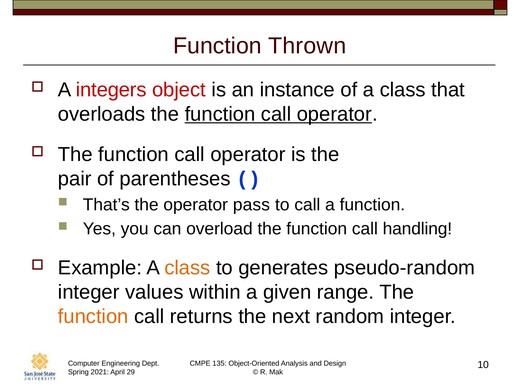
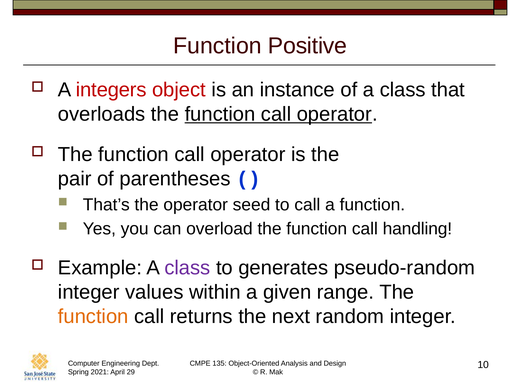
Thrown: Thrown -> Positive (308, 46)
pass: pass -> seed (252, 205)
class colour: orange -> purple (187, 268)
